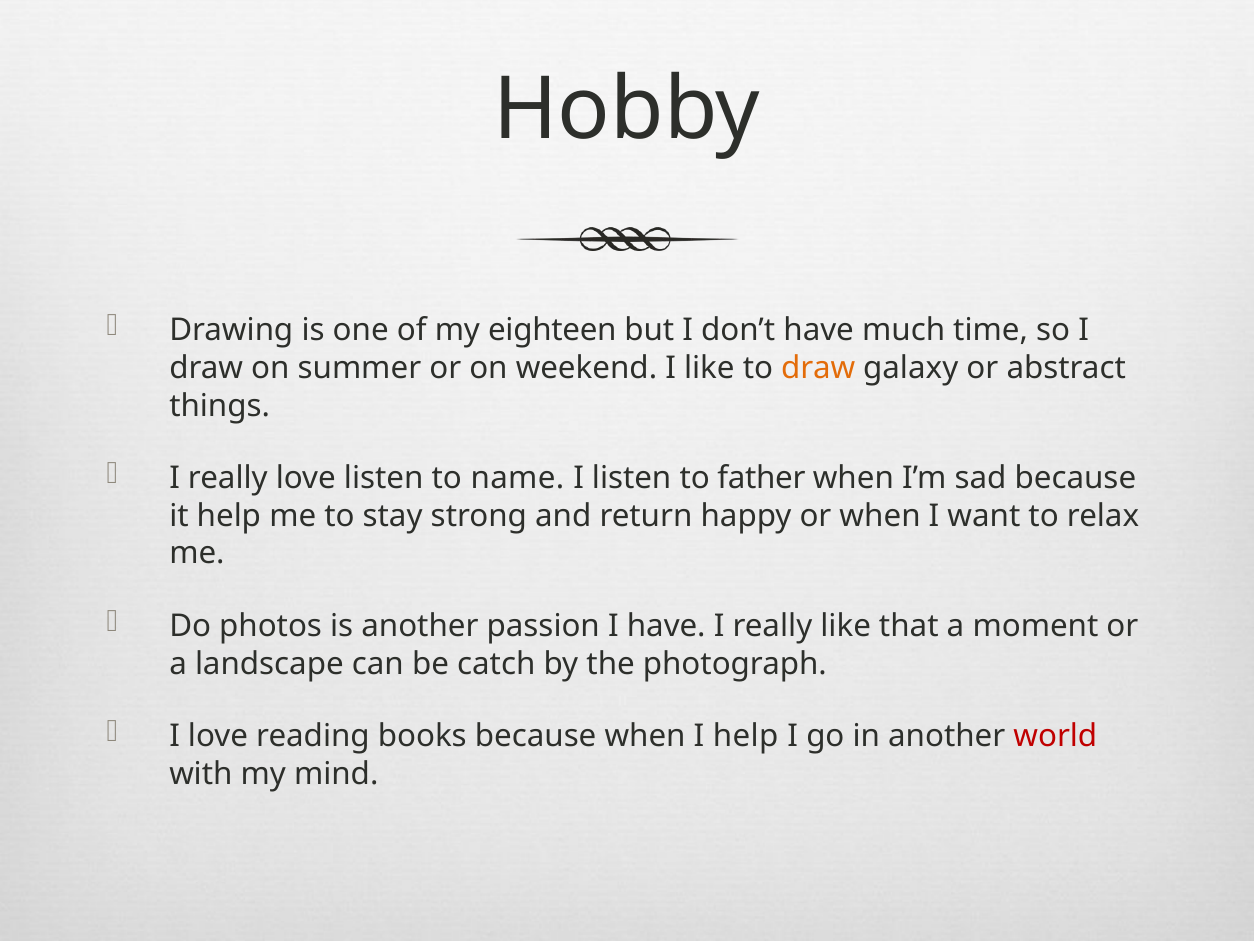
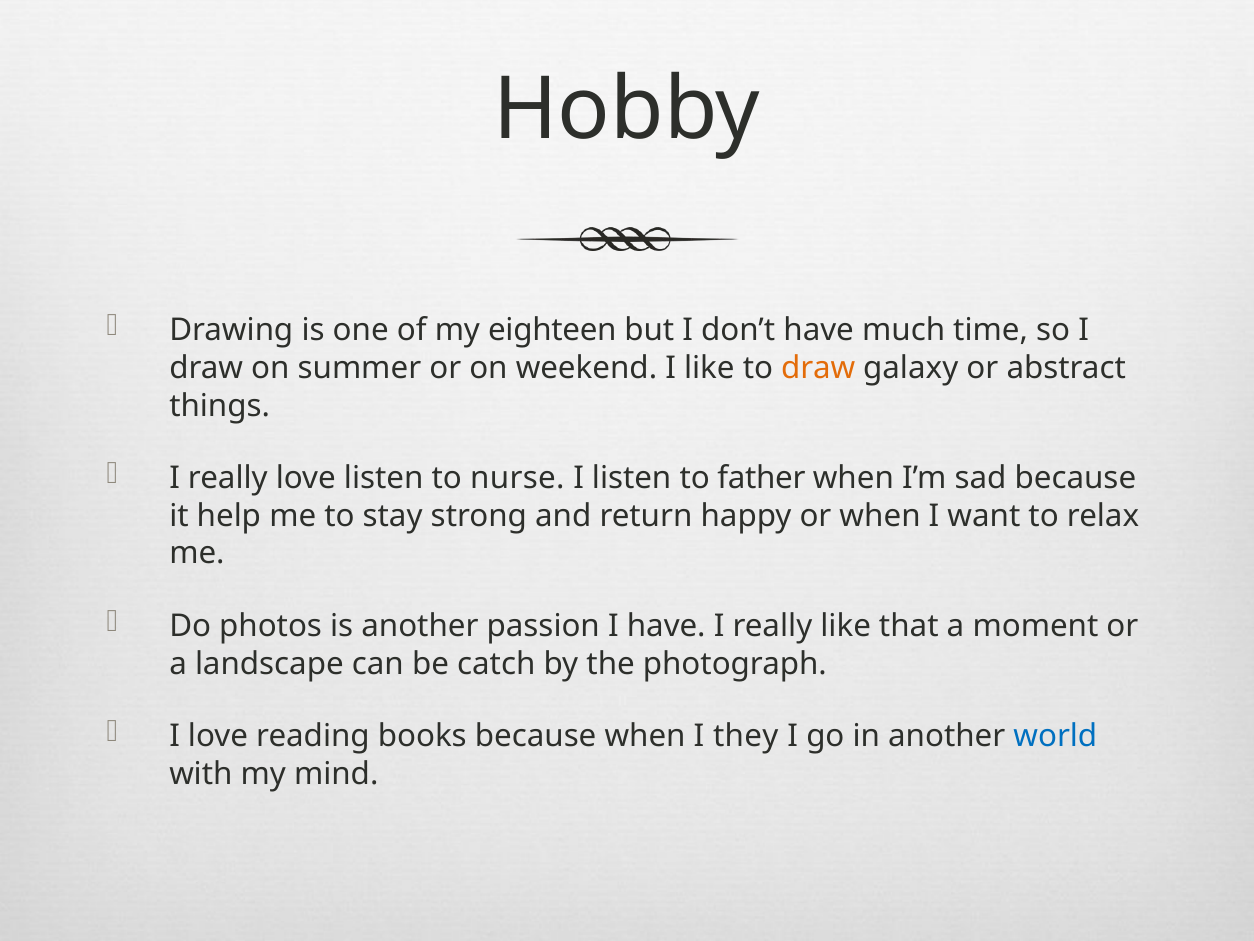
name: name -> nurse (517, 478)
I help: help -> they (746, 736)
world colour: red -> blue (1055, 736)
